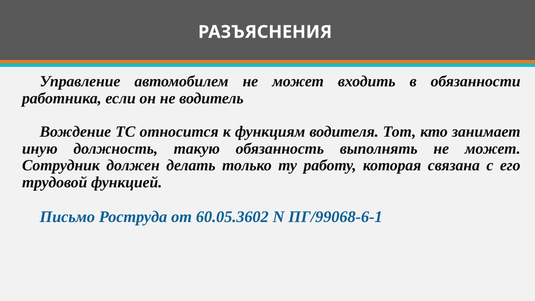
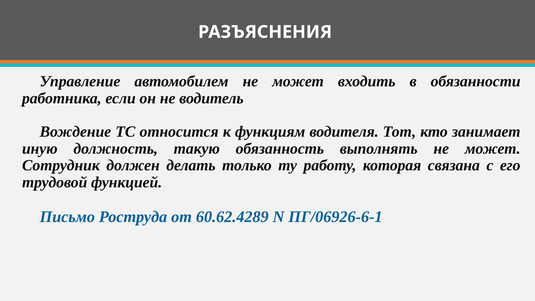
60.05.3602: 60.05.3602 -> 60.62.4289 (232, 217)
ПГ/99068-6-1: ПГ/99068-6-1 -> ПГ/06926-6-1 (335, 217)
